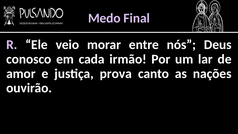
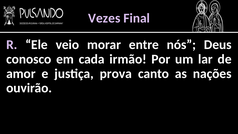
Medo: Medo -> Vezes (104, 18)
